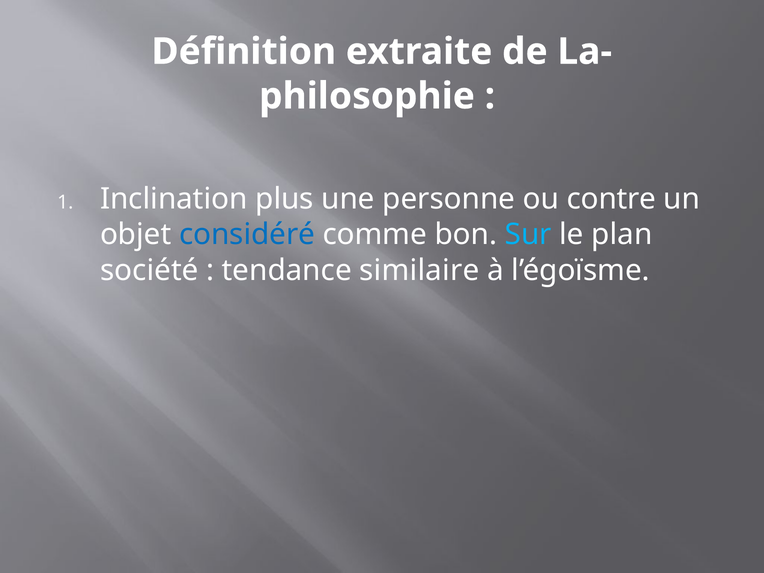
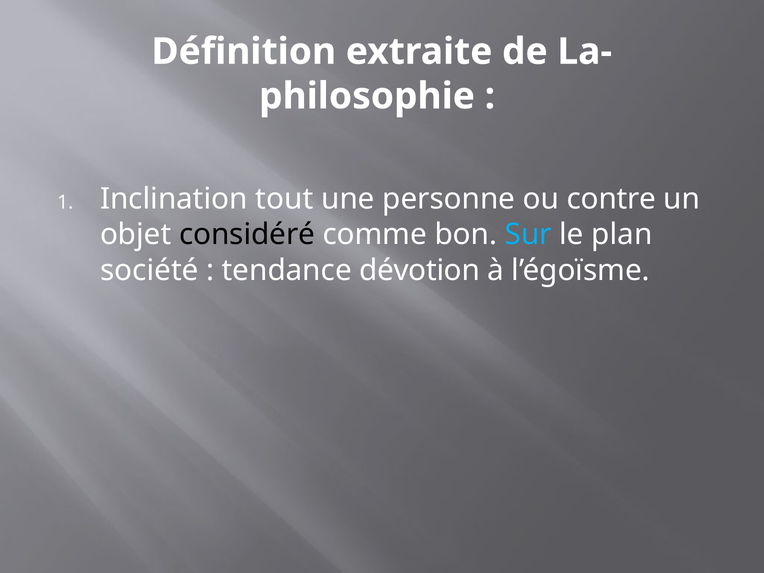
plus: plus -> tout (284, 199)
considéré colour: blue -> black (247, 235)
similaire: similaire -> dévotion (420, 270)
